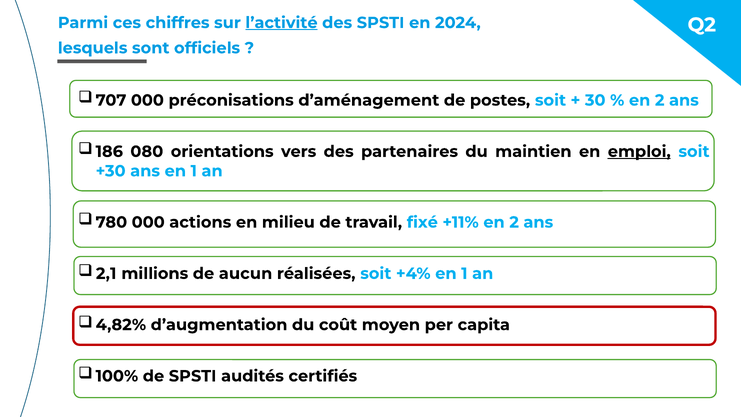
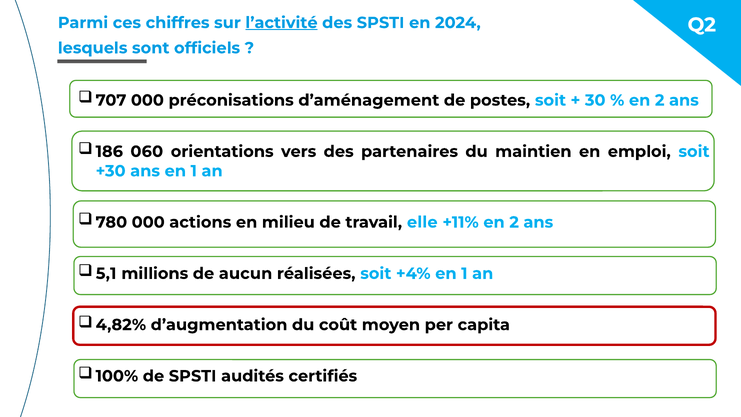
080: 080 -> 060 (147, 151)
emploi underline: present -> none (639, 151)
fixé: fixé -> elle (422, 222)
2,1: 2,1 -> 5,1 (106, 273)
